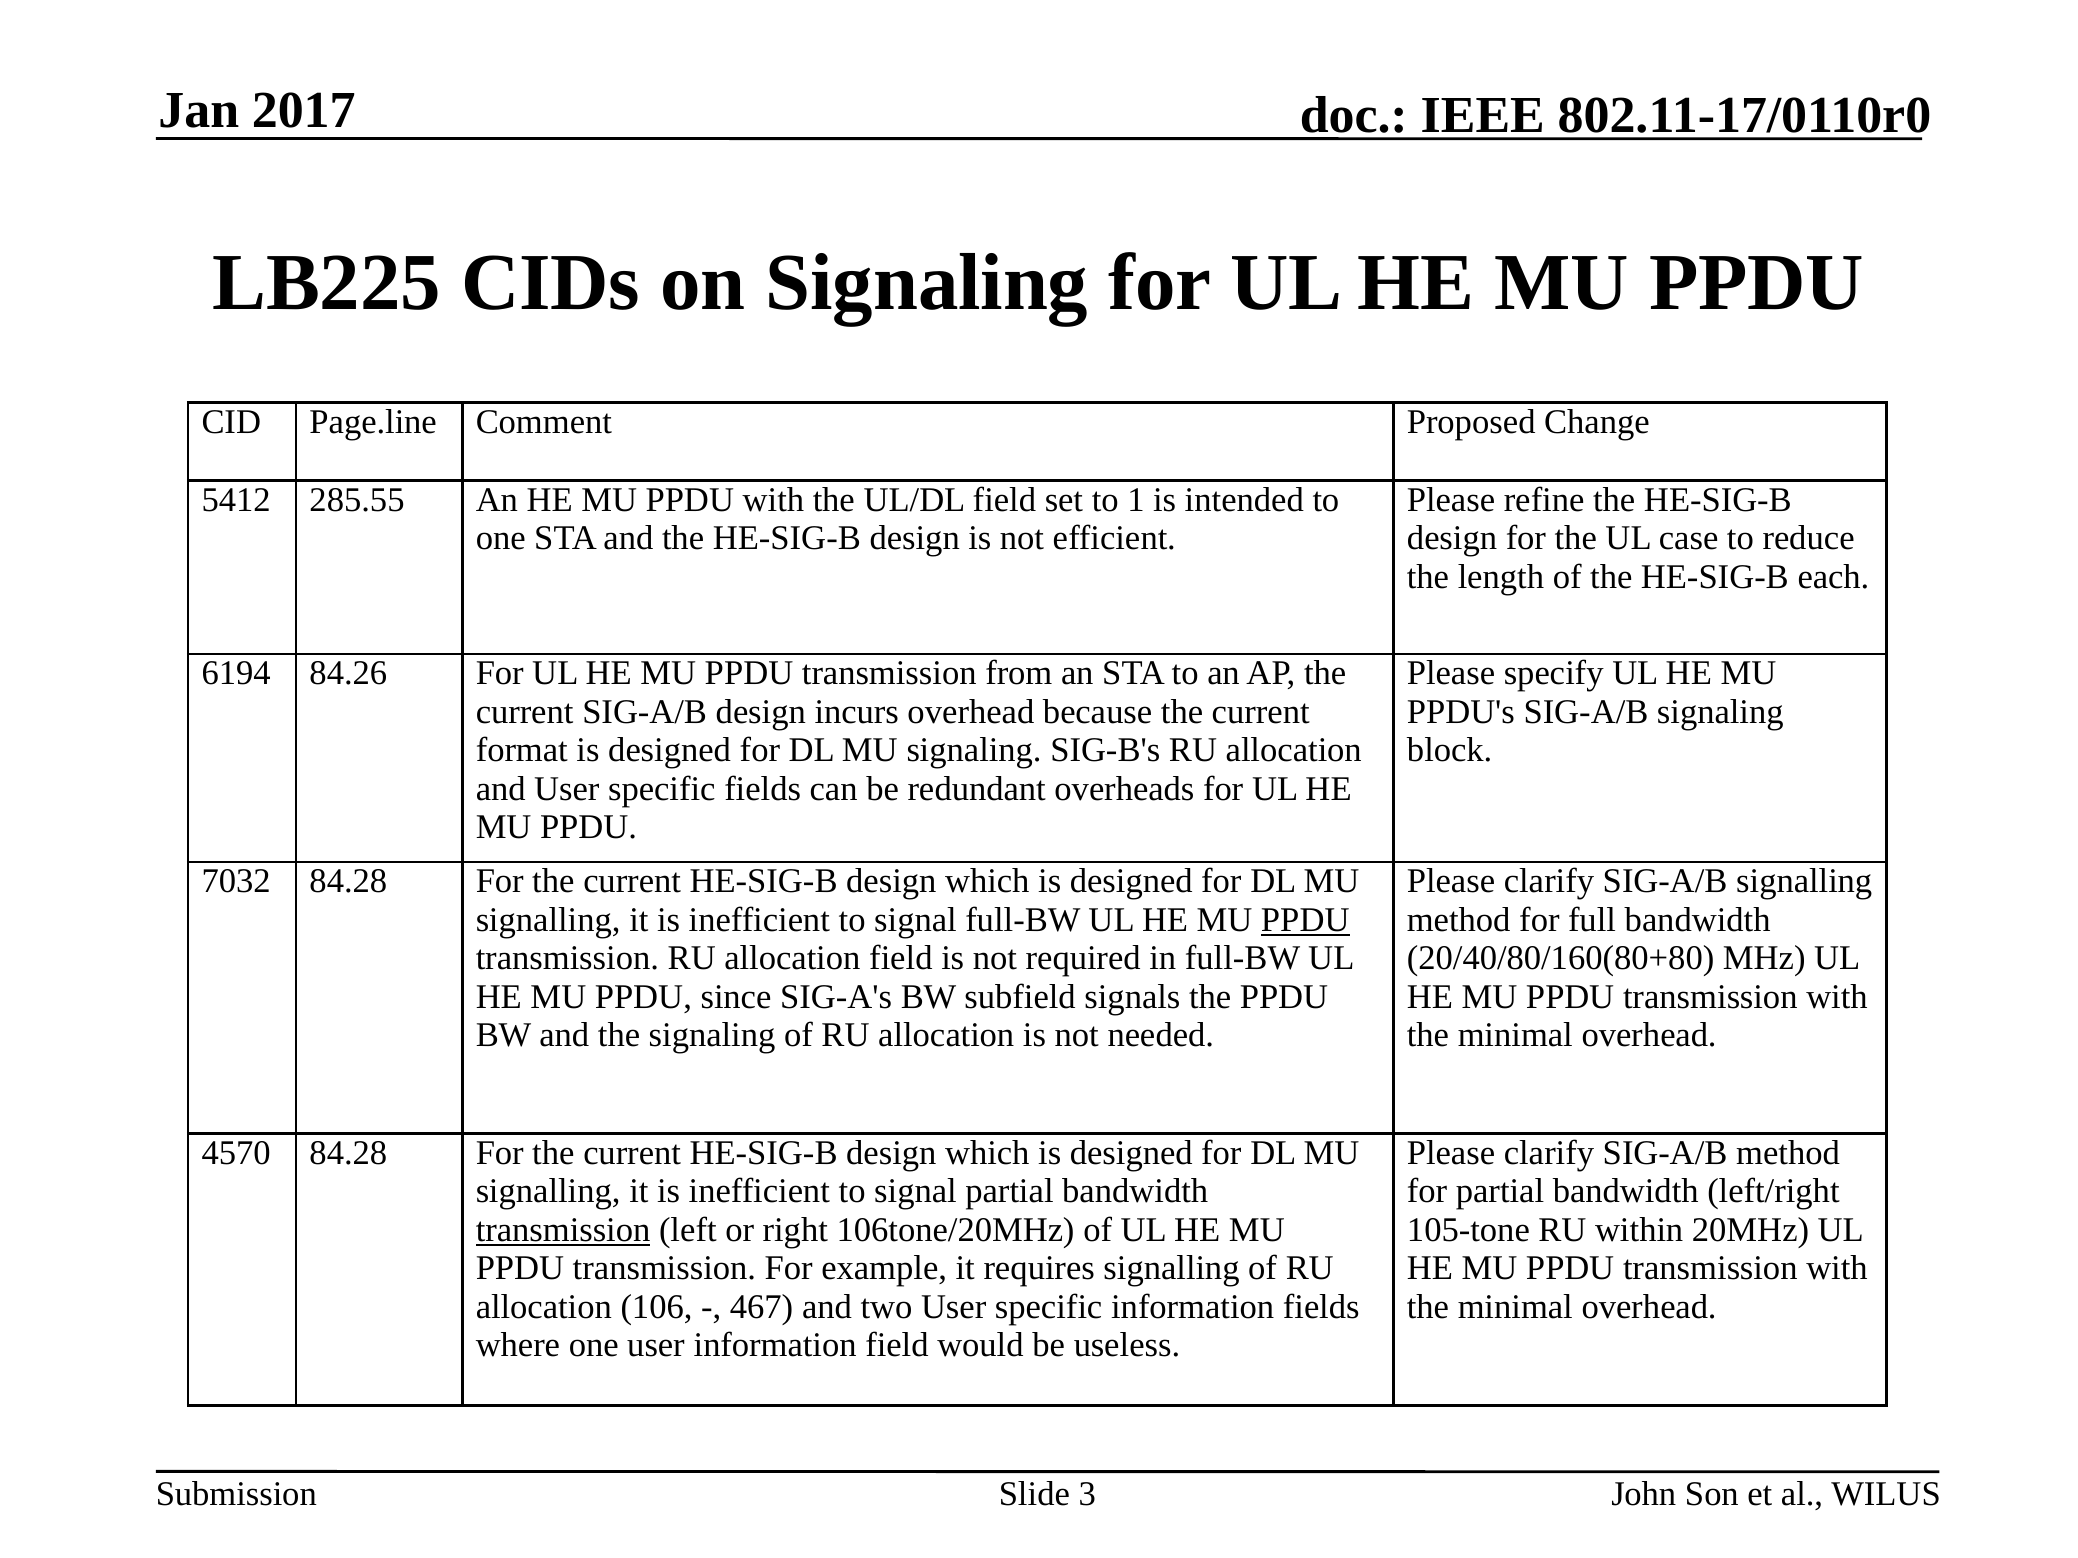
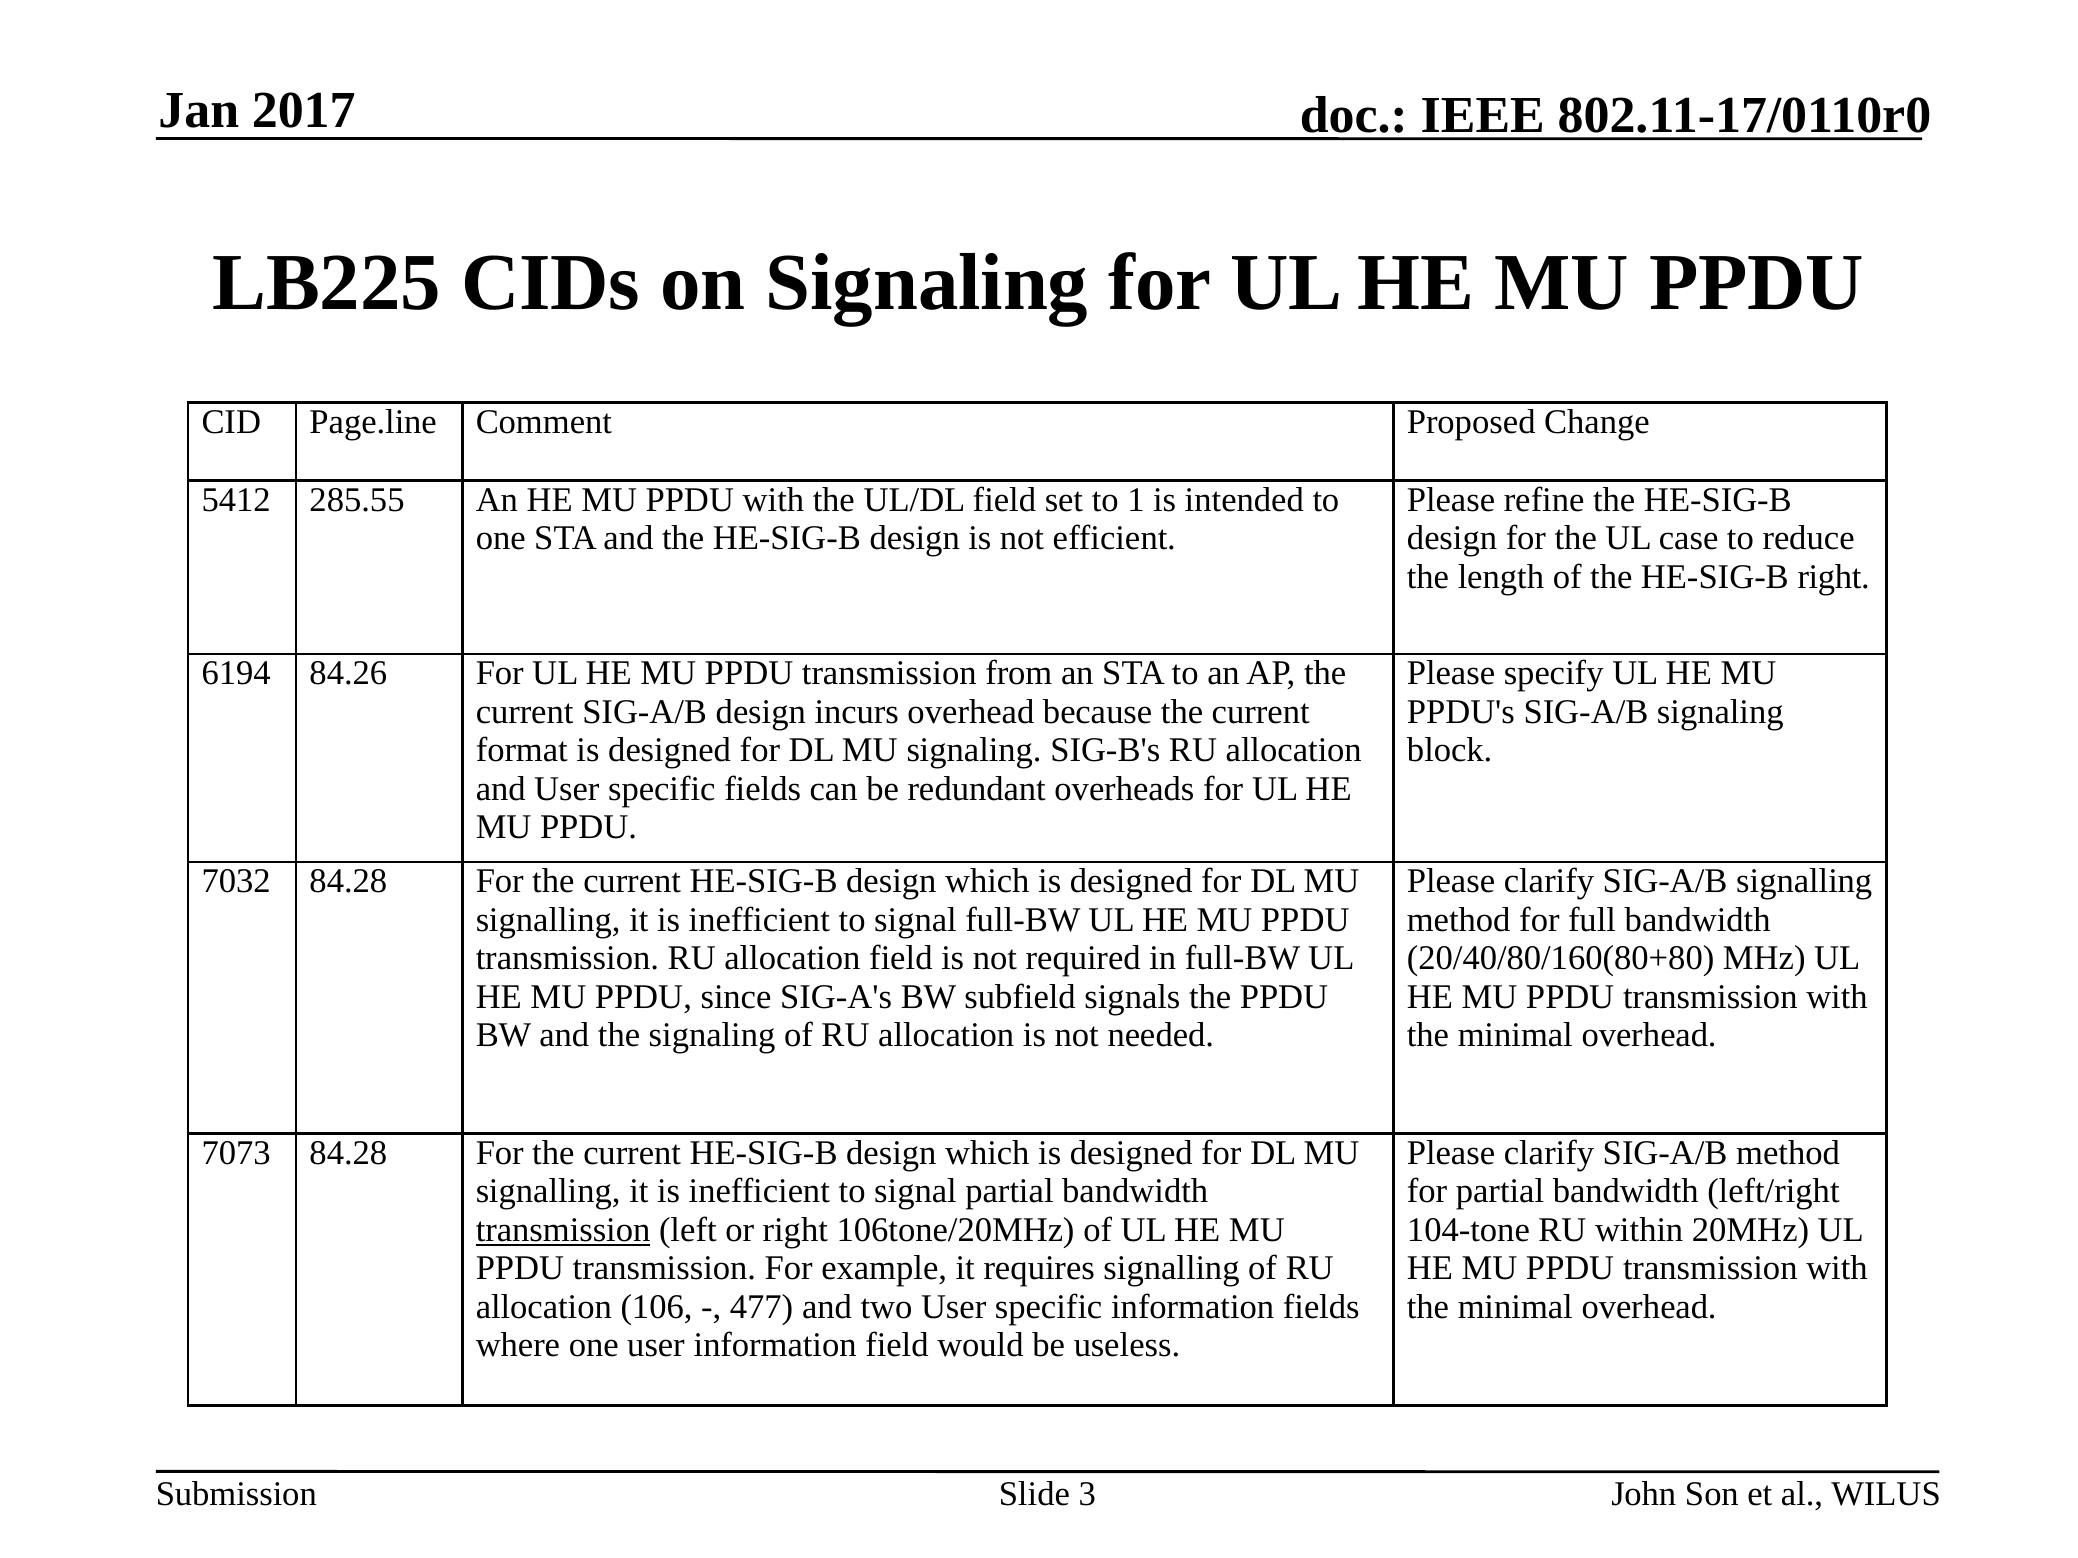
HE-SIG-B each: each -> right (1834, 577)
PPDU underline: present -> none (1305, 920)
4570: 4570 -> 7073 (236, 1153)
105-tone: 105-tone -> 104-tone (1468, 1230)
467: 467 -> 477 (762, 1307)
